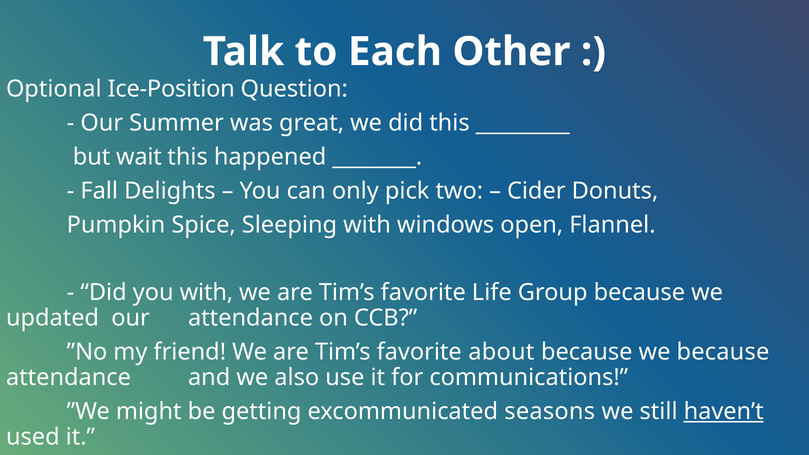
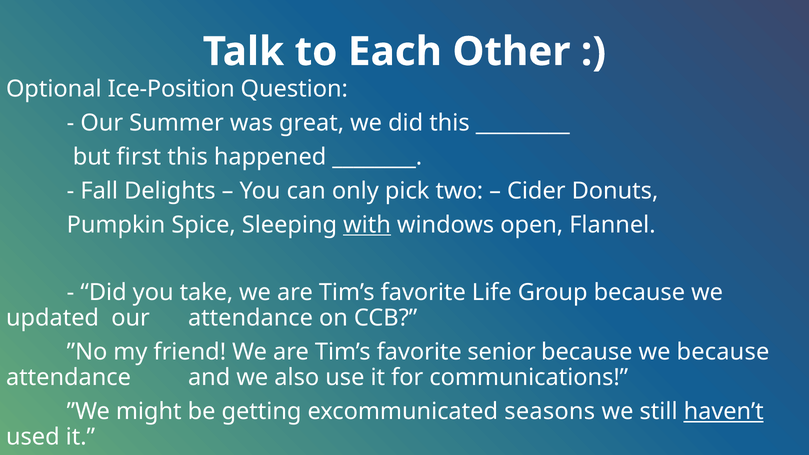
wait: wait -> first (139, 157)
with underline: none -> present (367, 225)
you with: with -> take (206, 293)
about: about -> senior (502, 352)
